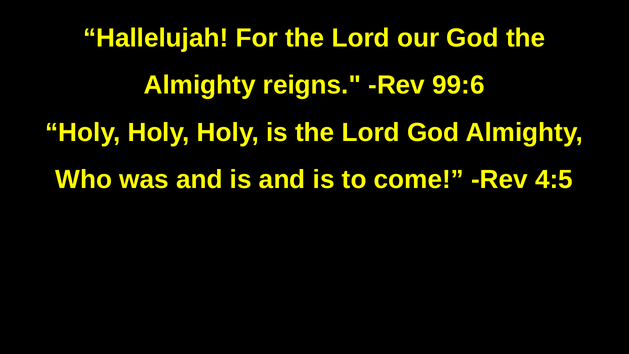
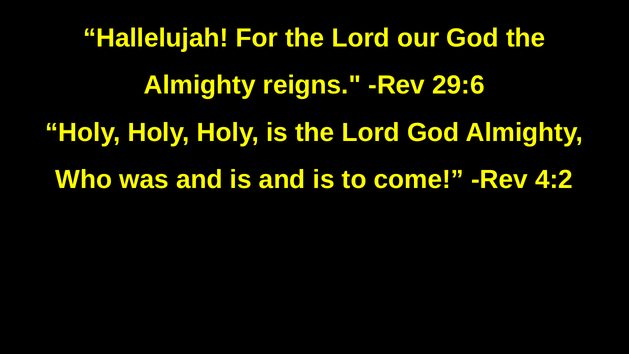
99:6: 99:6 -> 29:6 (459, 85)
4:5: 4:5 -> 4:2 (554, 179)
